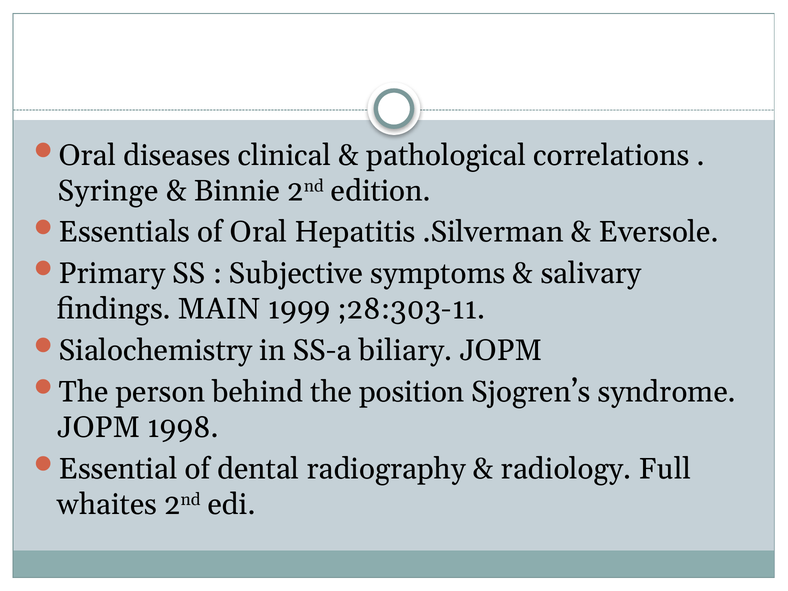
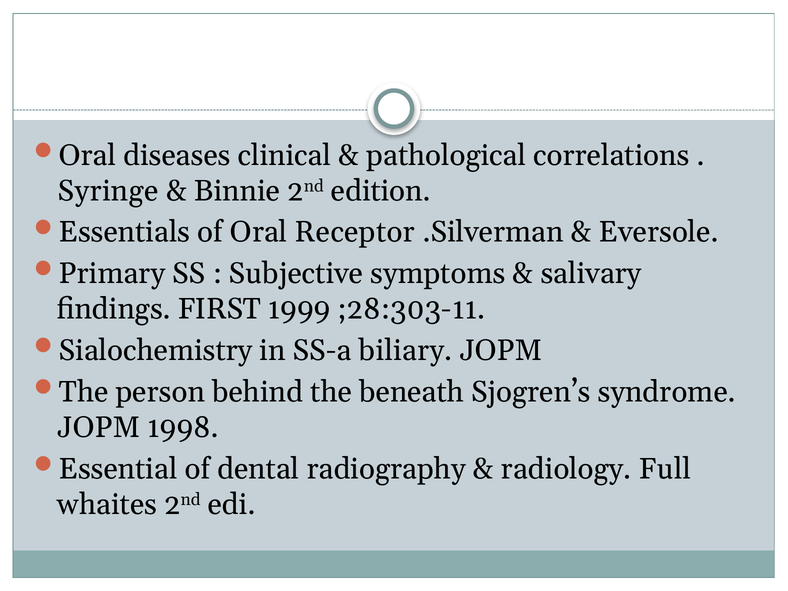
Hepatitis: Hepatitis -> Receptor (355, 232)
MAIN: MAIN -> FIRST (219, 309)
position: position -> beneath (412, 392)
